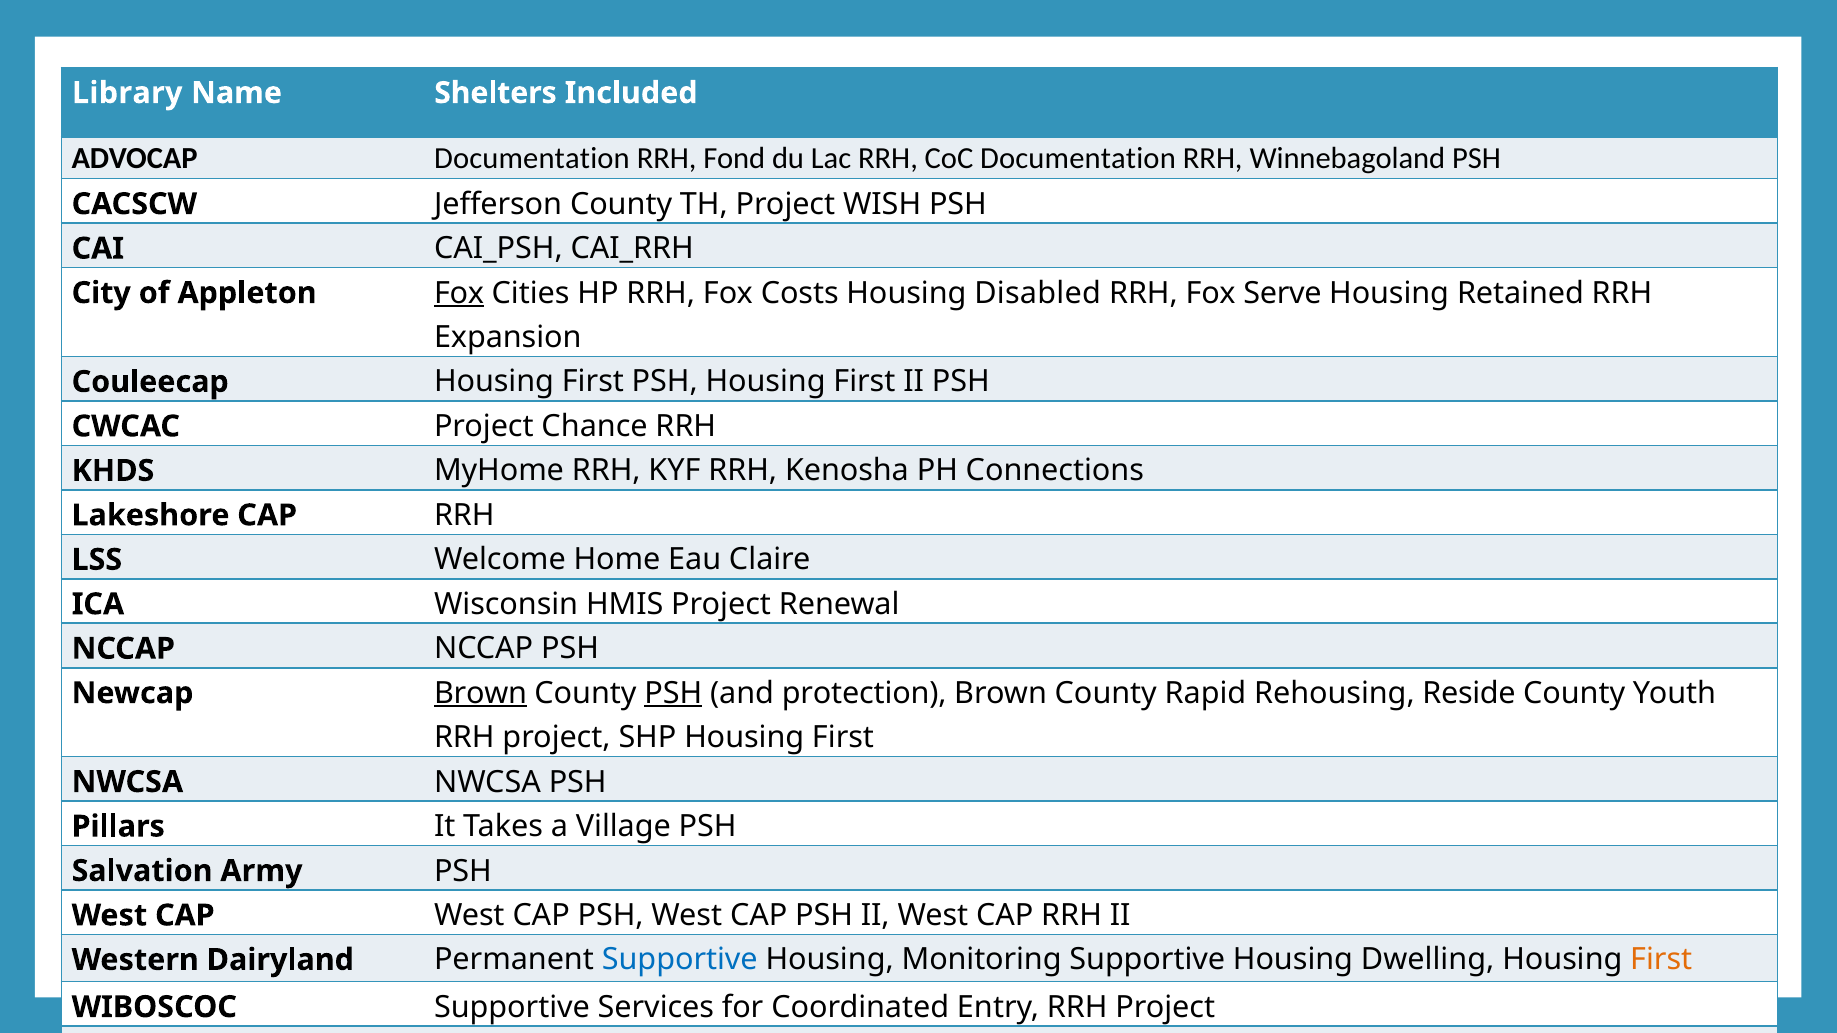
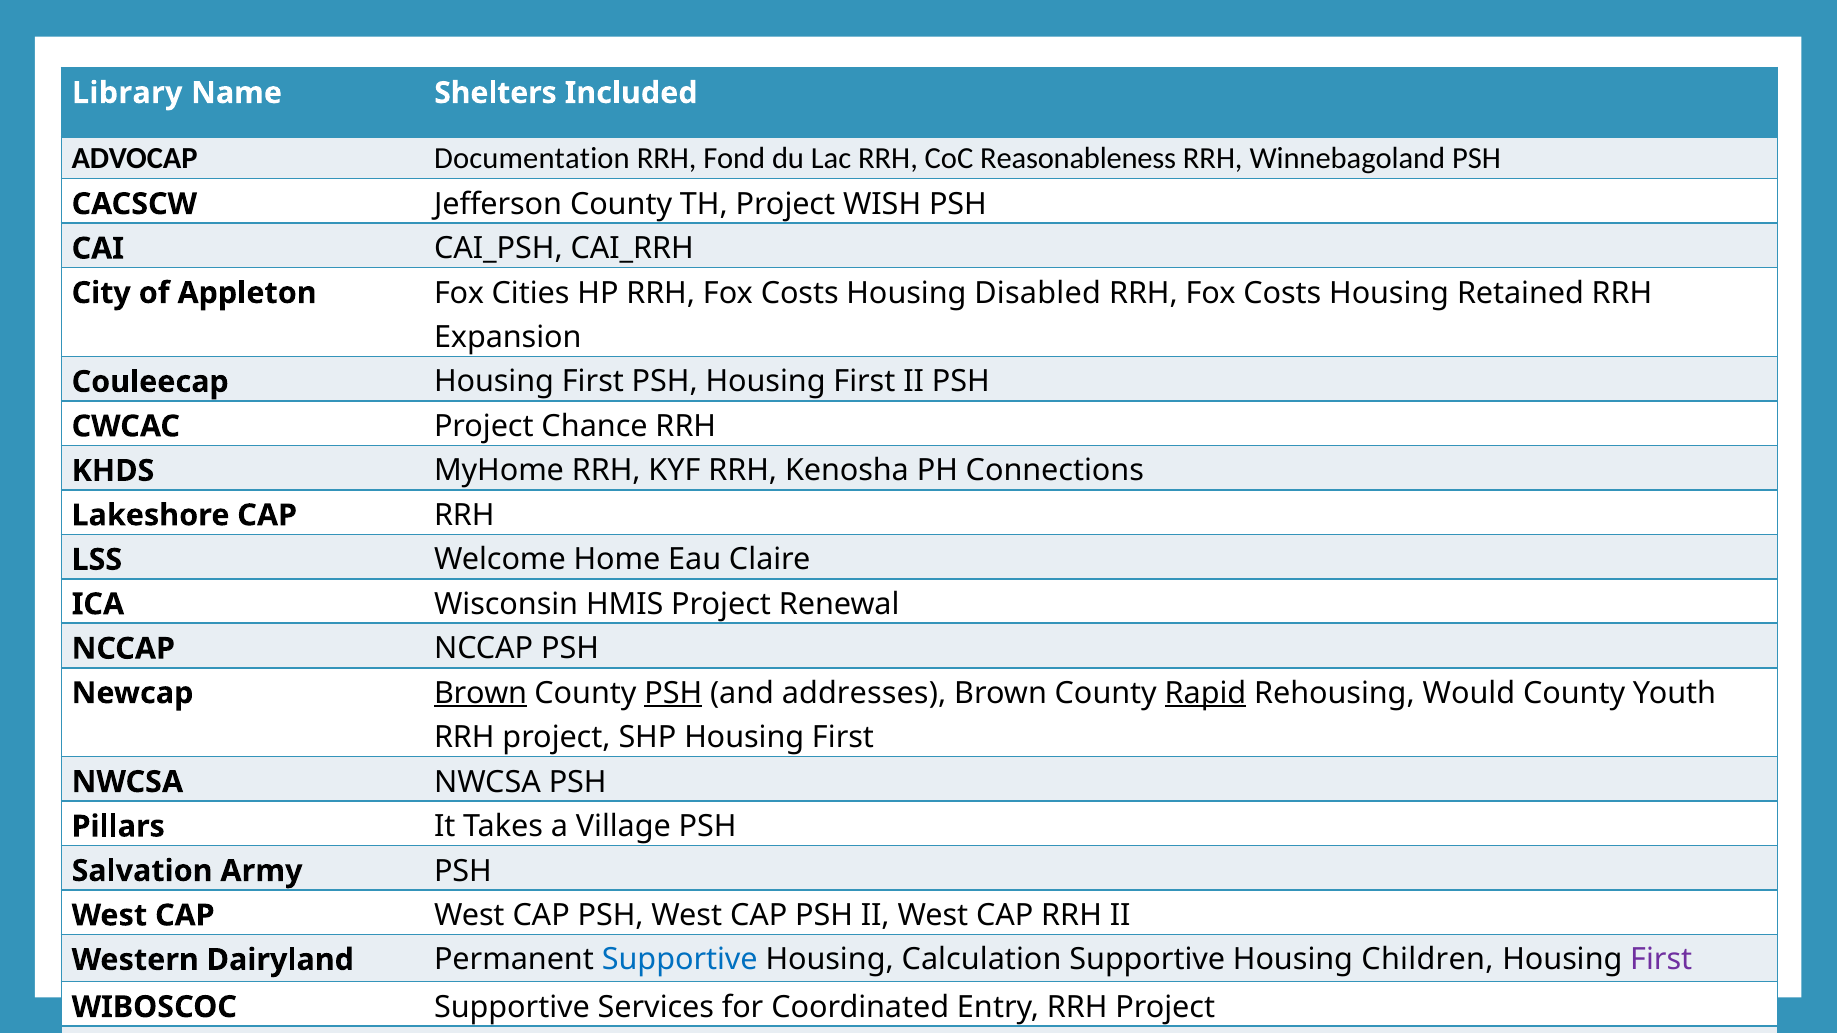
CoC Documentation: Documentation -> Reasonableness (1078, 159)
Fox underline: present -> none (459, 293)
Serve: Serve -> Costs (1282, 293)
protection: protection -> addresses (864, 693)
Rapid underline: none -> present (1206, 693)
Reside: Reside -> Would (1469, 693)
Monitoring: Monitoring -> Calculation (982, 960)
Dwelling: Dwelling -> Children (1428, 960)
First colour: orange -> purple (1661, 960)
